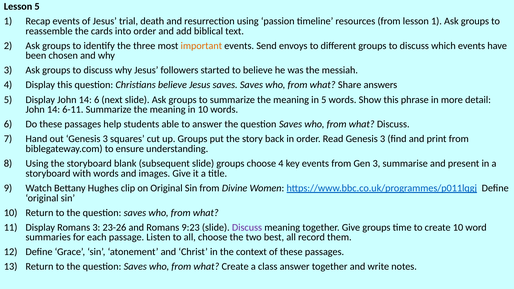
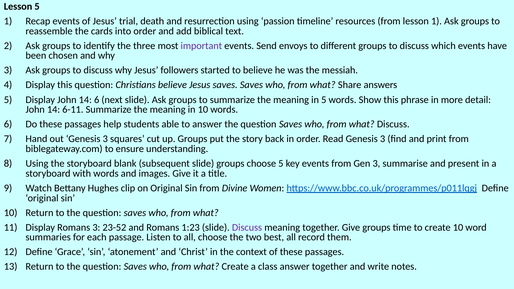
important colour: orange -> purple (201, 46)
choose 4: 4 -> 5 (281, 164)
23-26: 23-26 -> 23-52 (114, 227)
9:23: 9:23 -> 1:23 (191, 227)
